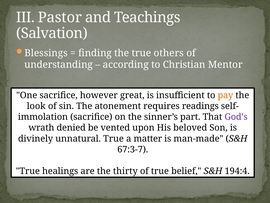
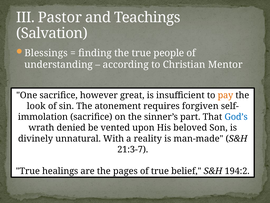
others: others -> people (169, 53)
readings: readings -> forgiven (200, 106)
God’s colour: purple -> blue (236, 117)
unnatural True: True -> With (114, 138)
matter: matter -> reality (148, 138)
67:3-7: 67:3-7 -> 21:3-7 (133, 149)
thirty: thirty -> pages (125, 171)
194:4: 194:4 -> 194:2 (237, 171)
